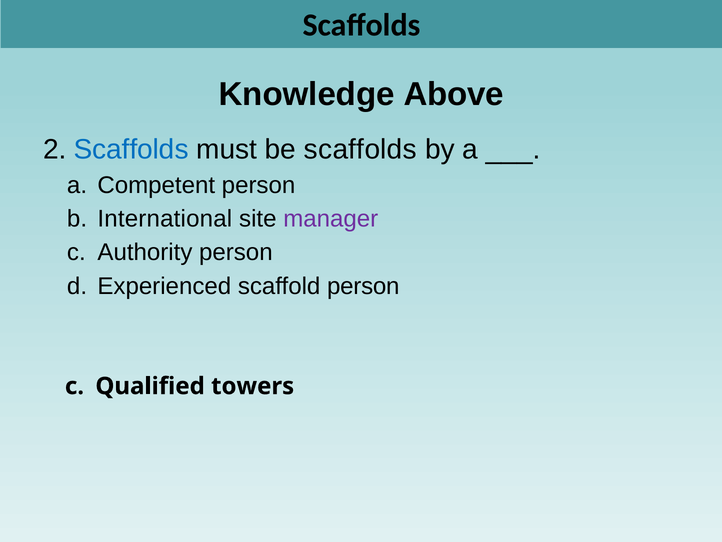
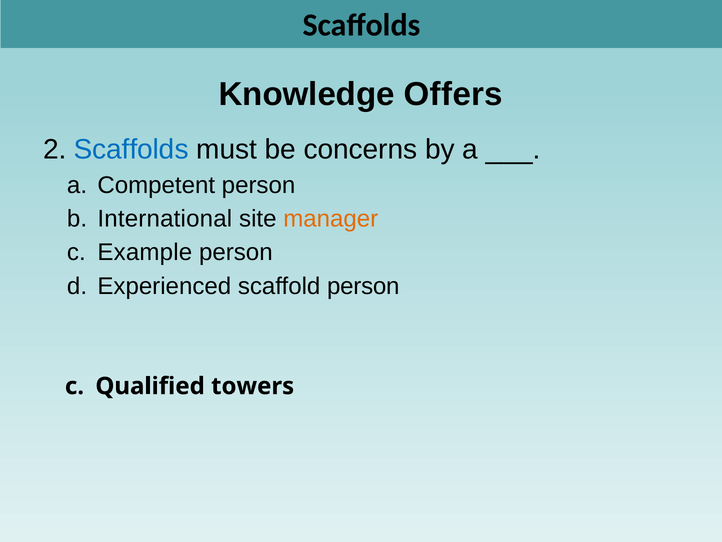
Above: Above -> Offers (453, 94)
be scaffolds: scaffolds -> concerns (361, 149)
manager colour: purple -> orange (331, 219)
Authority: Authority -> Example (145, 252)
